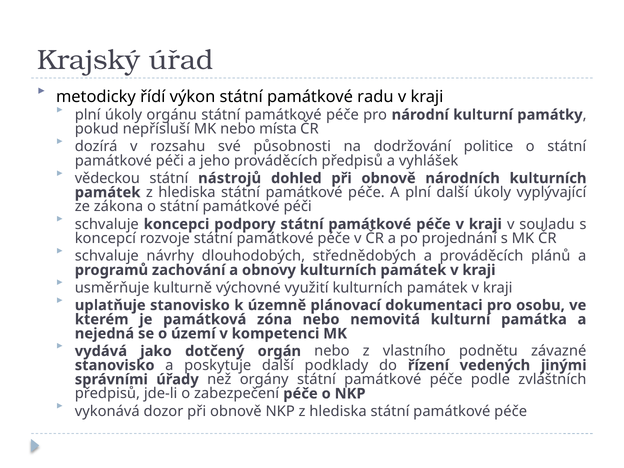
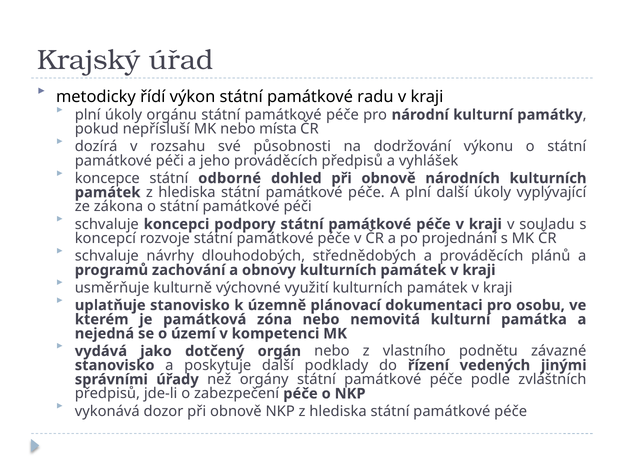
politice: politice -> výkonu (489, 147)
vědeckou: vědeckou -> koncepce (107, 178)
nástrojů: nástrojů -> odborné (230, 178)
